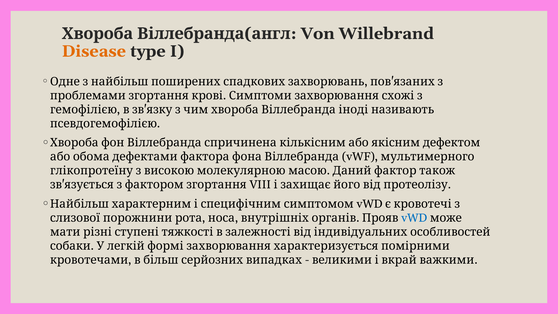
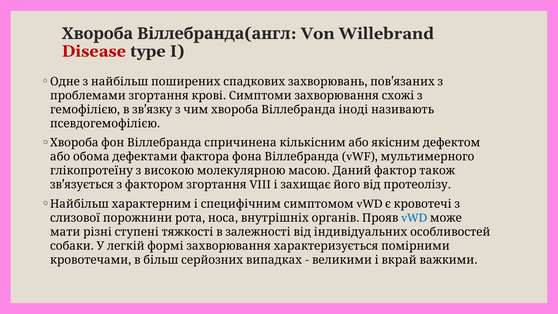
Disease colour: orange -> red (94, 51)
